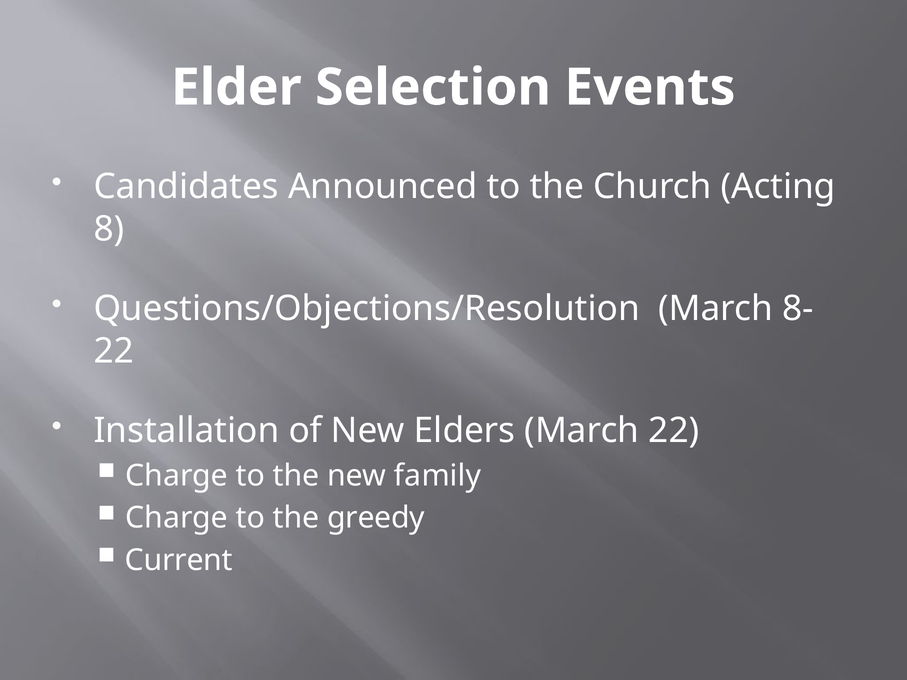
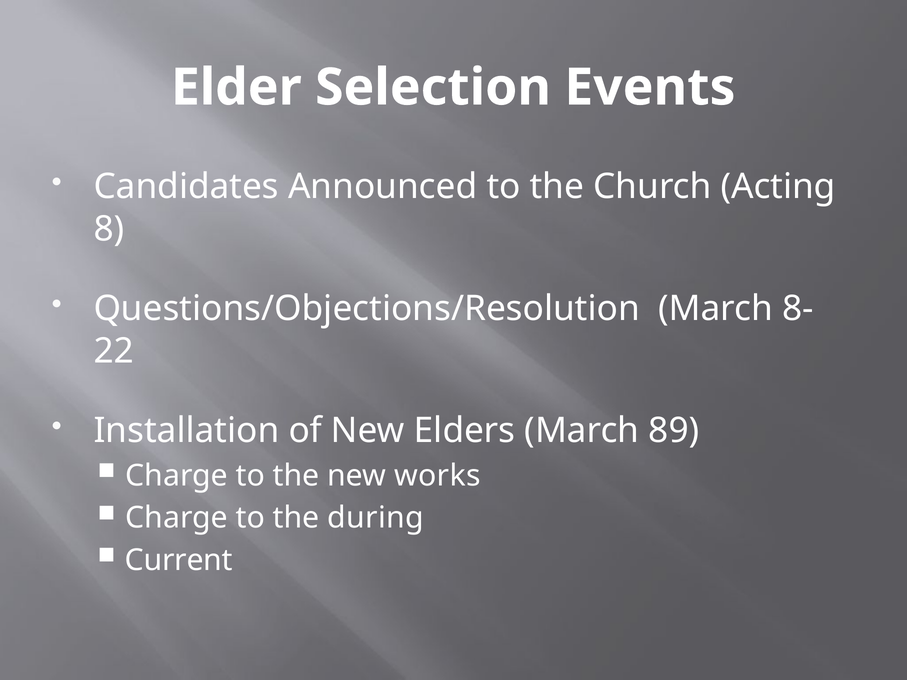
March 22: 22 -> 89 (674, 431)
family: family -> works (438, 476)
greedy: greedy -> during (376, 518)
